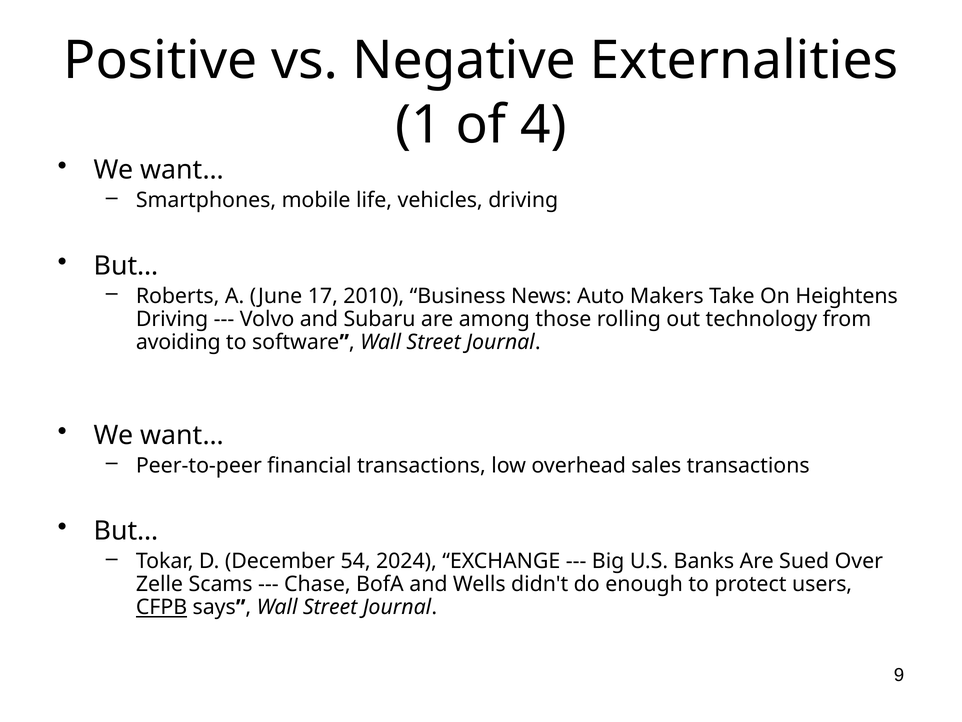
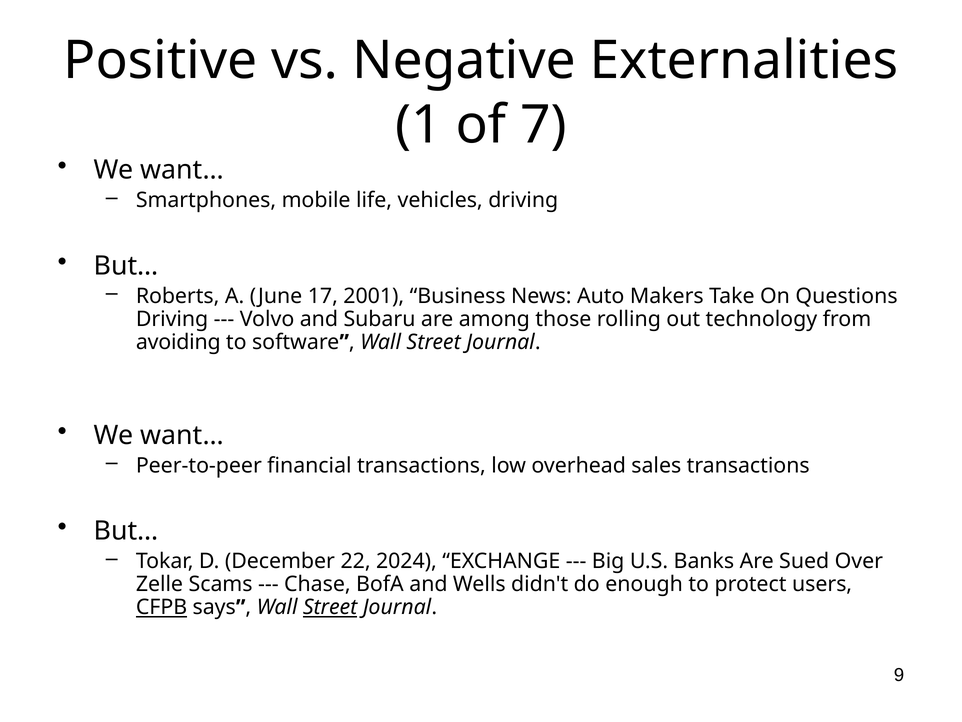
4: 4 -> 7 (543, 125)
2010: 2010 -> 2001 (374, 296)
Heightens: Heightens -> Questions (847, 296)
54: 54 -> 22 (356, 561)
Street underline: none -> present (330, 607)
